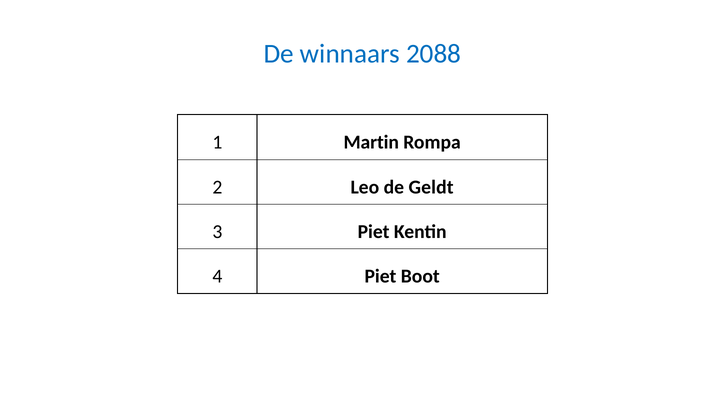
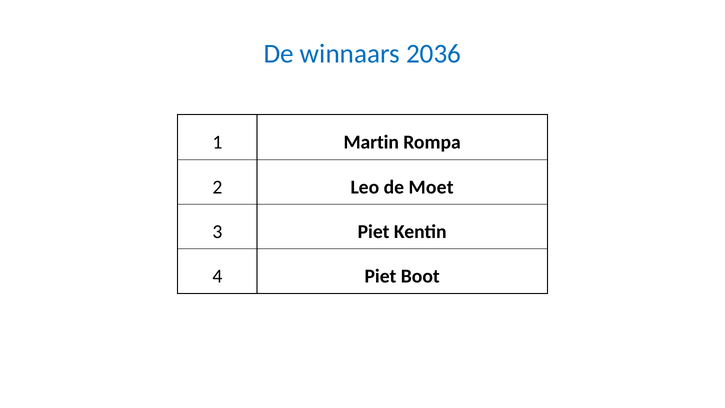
2088: 2088 -> 2036 (434, 54)
Geldt: Geldt -> Moet (431, 187)
